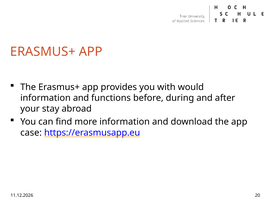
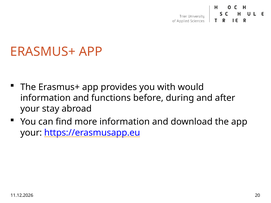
case: case -> your (31, 133)
